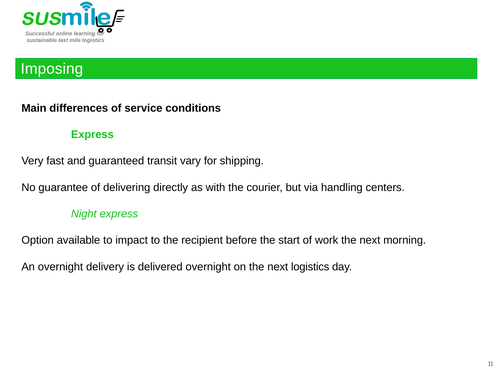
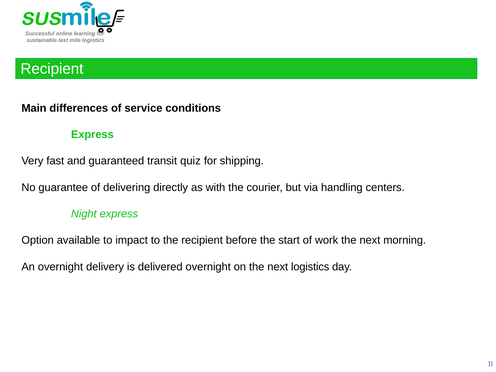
Imposing: Imposing -> Recipient (52, 69)
vary: vary -> quiz (190, 161)
